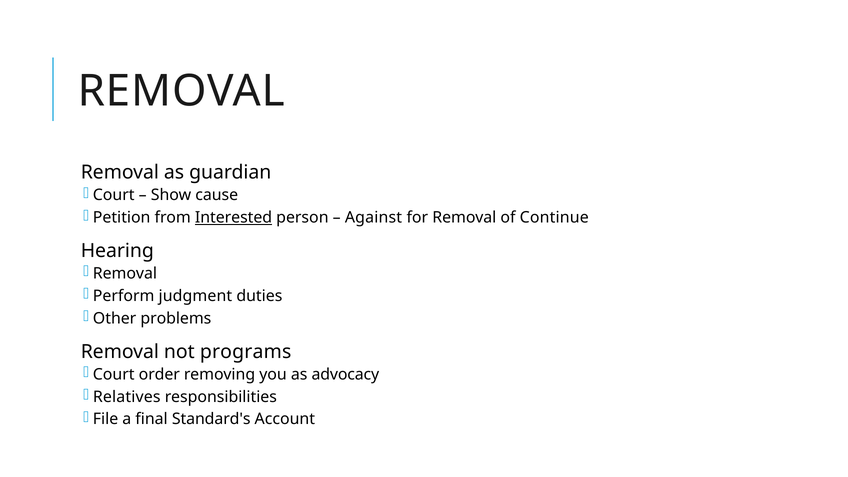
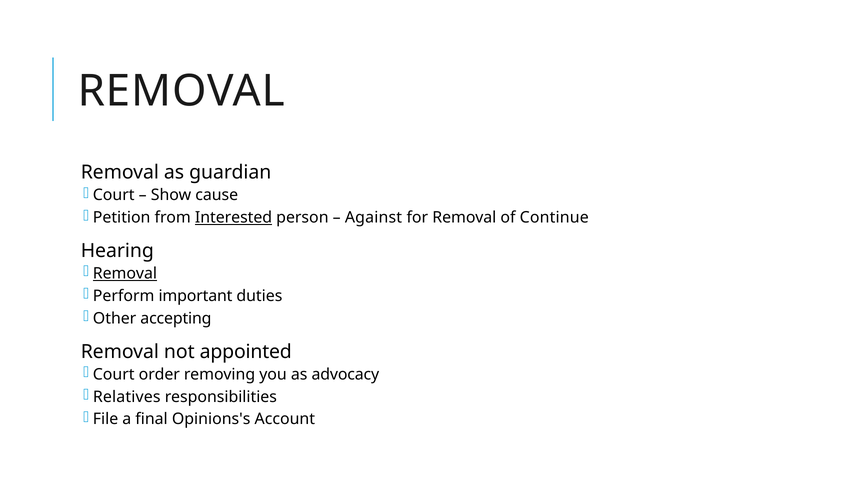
Removal underline: none -> present (125, 273)
judgment: judgment -> important (196, 296)
problems: problems -> accepting (176, 318)
programs: programs -> appointed (246, 352)
Standard's: Standard's -> Opinions's (211, 419)
